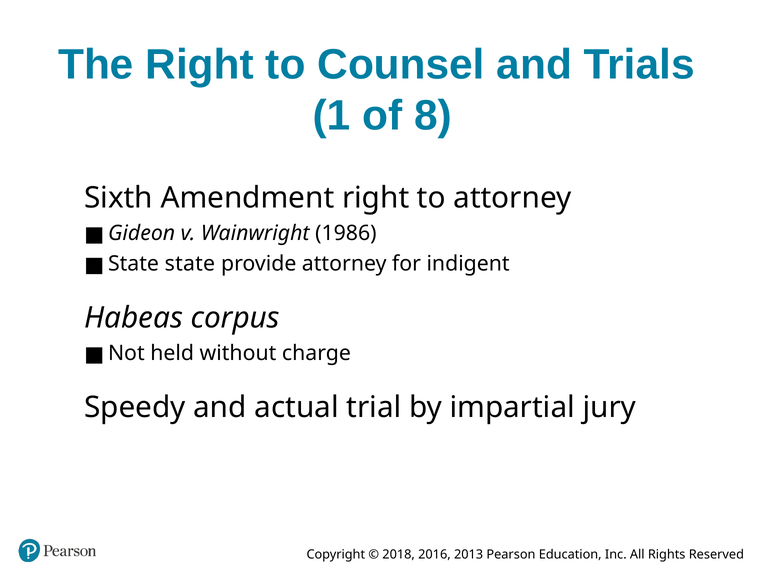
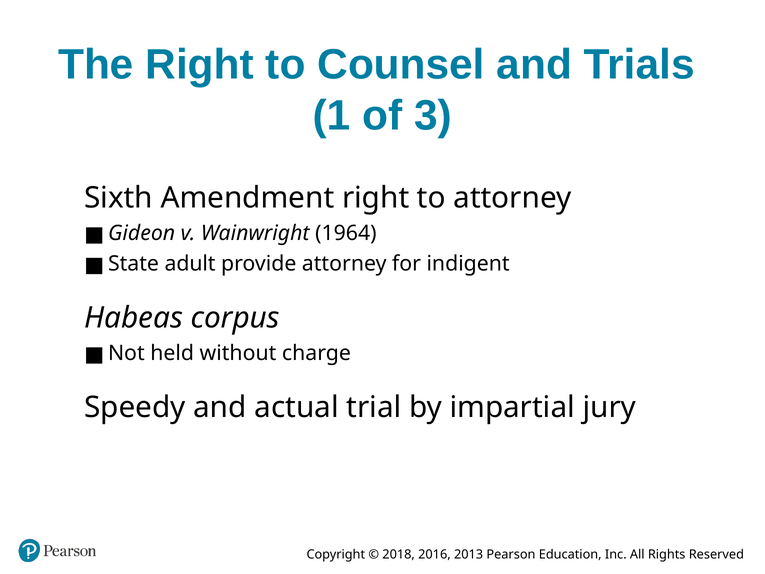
8: 8 -> 3 (433, 116)
1986: 1986 -> 1964 (346, 233)
State state: state -> adult (190, 264)
